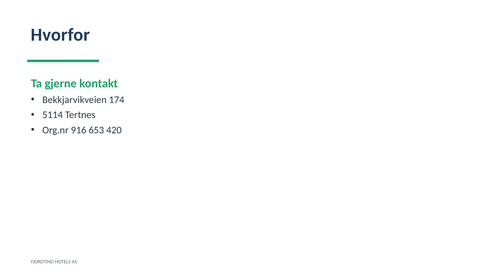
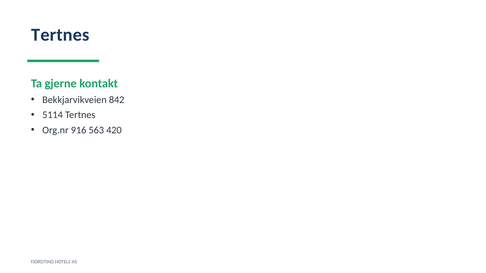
Hvorfor: Hvorfor -> Tertnes (60, 35)
174: 174 -> 842 (117, 100)
653: 653 -> 563 (96, 130)
